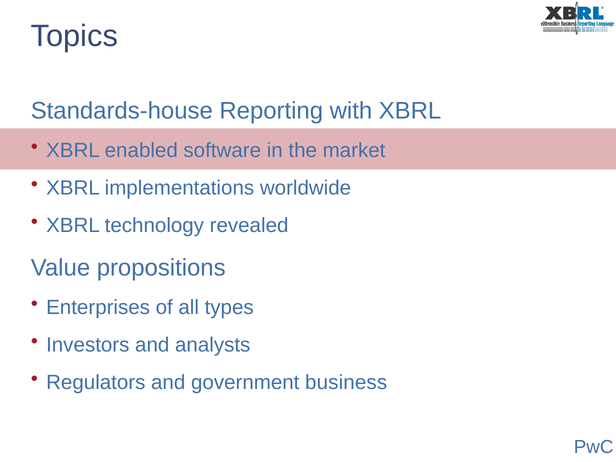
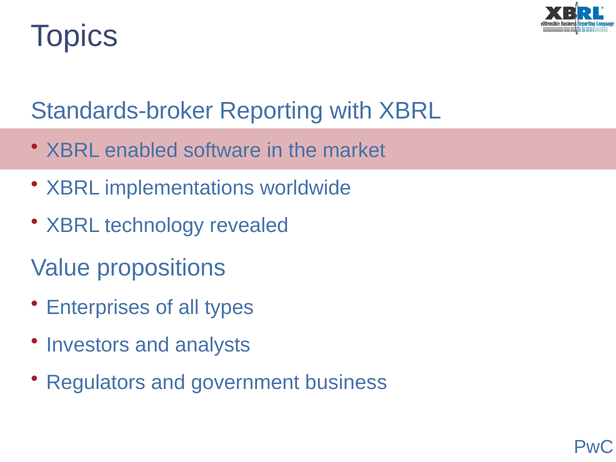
Standards-house: Standards-house -> Standards-broker (122, 111)
